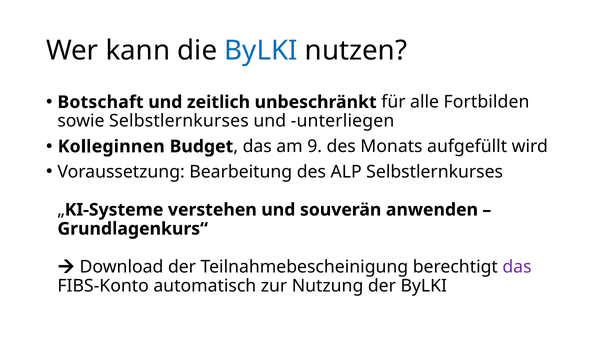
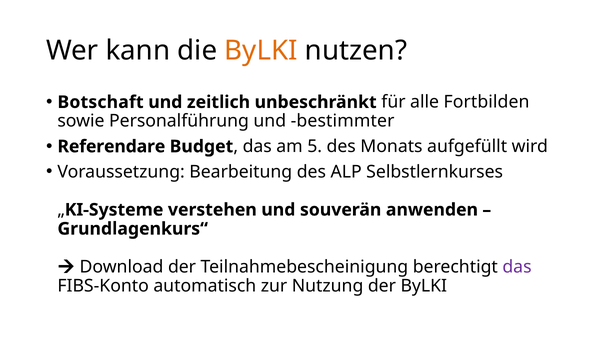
ByLKI colour: blue -> orange (261, 51)
sowie Selbstlernkurses: Selbstlernkurses -> Personalführung (179, 121)
unterliegen: unterliegen -> bestimmter (343, 121)
Kolleginnen: Kolleginnen -> Referendare (111, 147)
9: 9 -> 5 (315, 147)
